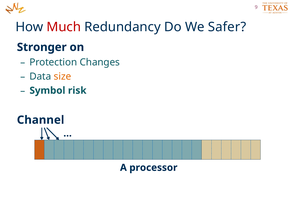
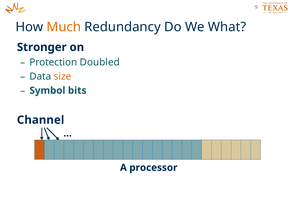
Much colour: red -> orange (64, 27)
Safer: Safer -> What (227, 27)
Changes: Changes -> Doubled (100, 62)
risk: risk -> bits (77, 91)
